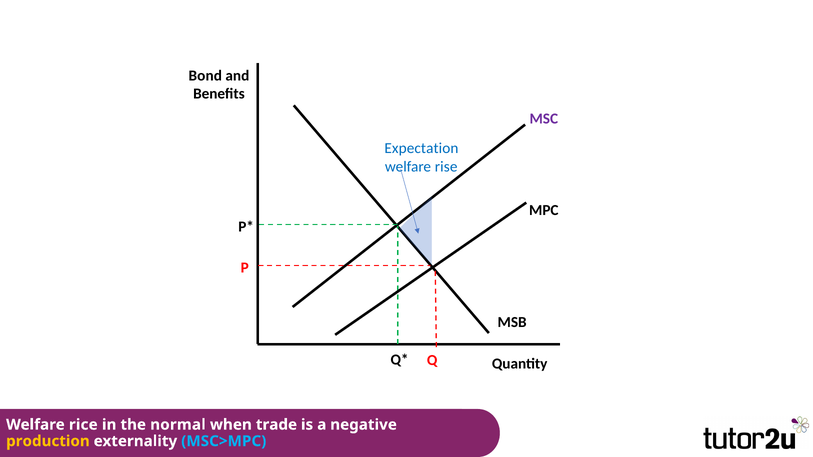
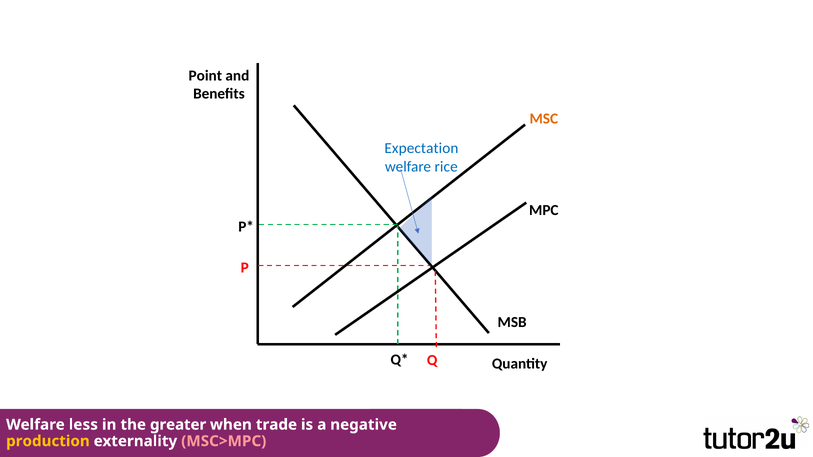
Bond: Bond -> Point (205, 76)
MSC colour: purple -> orange (544, 119)
rise: rise -> rice (446, 167)
rice: rice -> less (83, 425)
normal: normal -> greater (178, 425)
MSC>MPC colour: light blue -> pink (224, 441)
